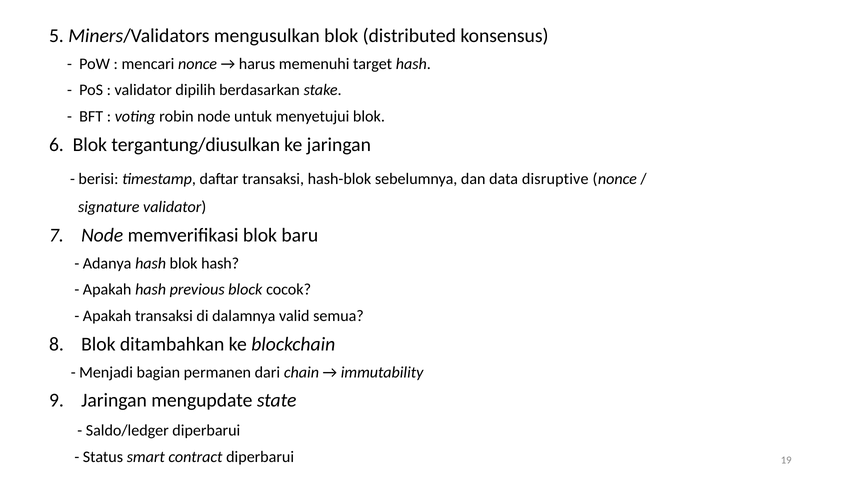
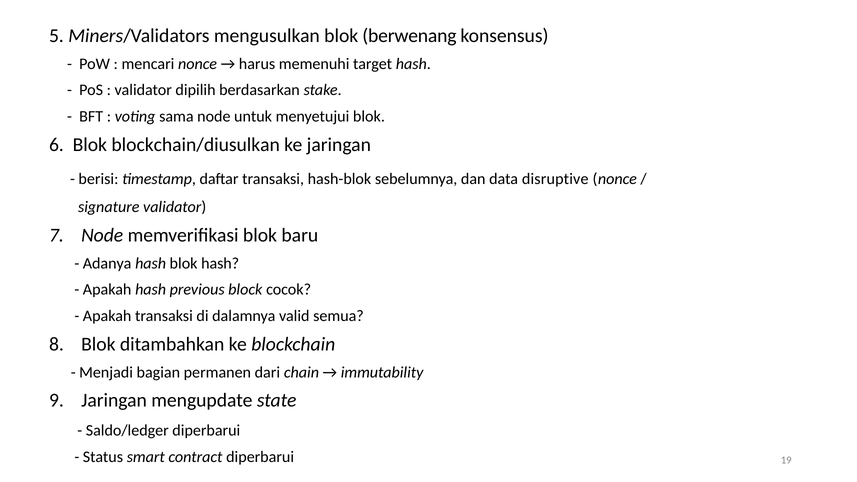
distributed: distributed -> berwenang (409, 36)
robin: robin -> sama (176, 116)
tergantung/diusulkan: tergantung/diusulkan -> blockchain/diusulkan (196, 145)
